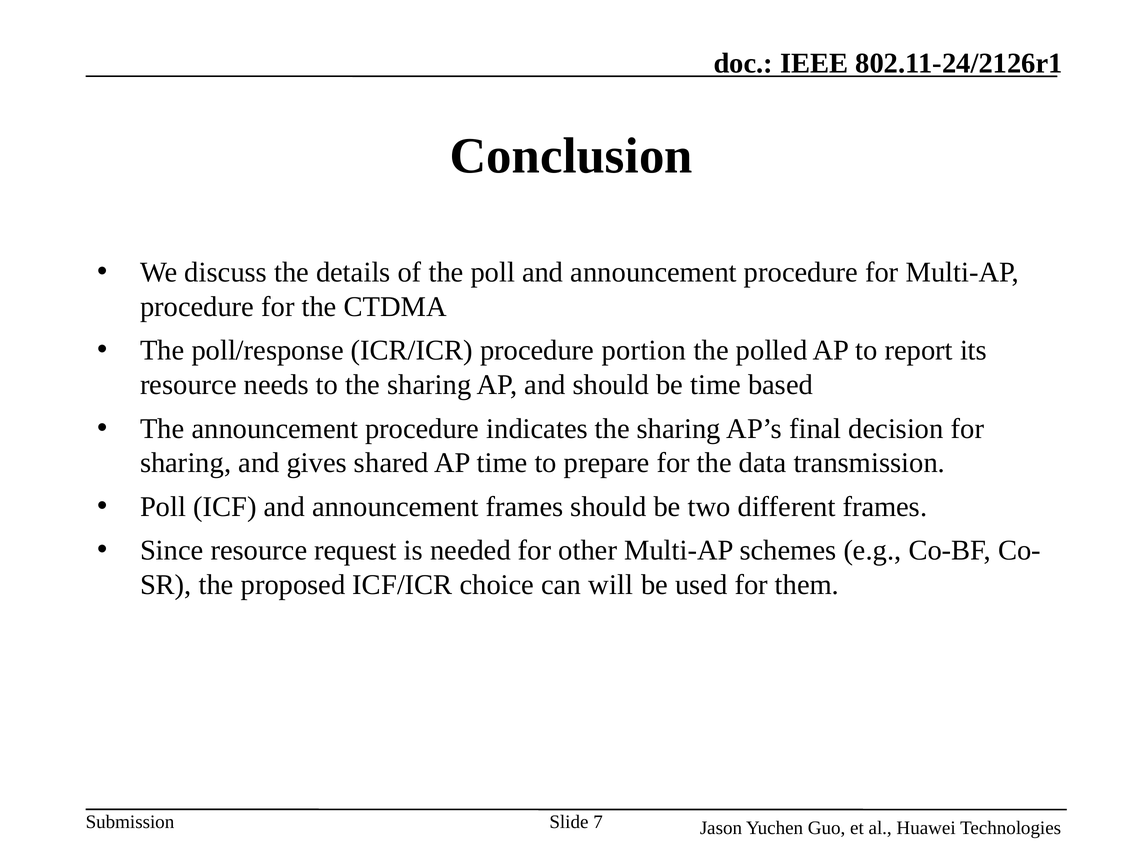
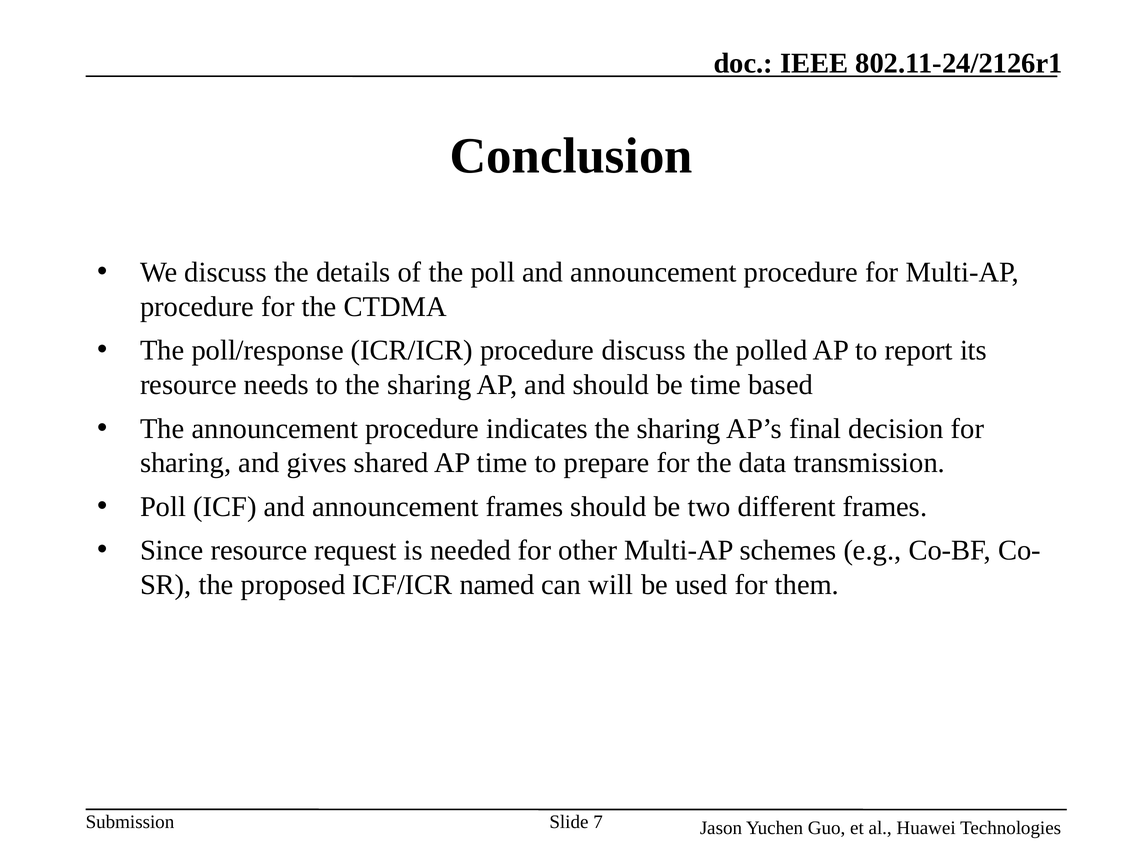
procedure portion: portion -> discuss (644, 351)
choice: choice -> named (497, 585)
